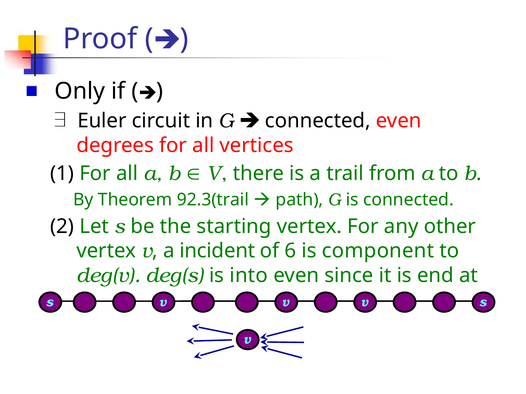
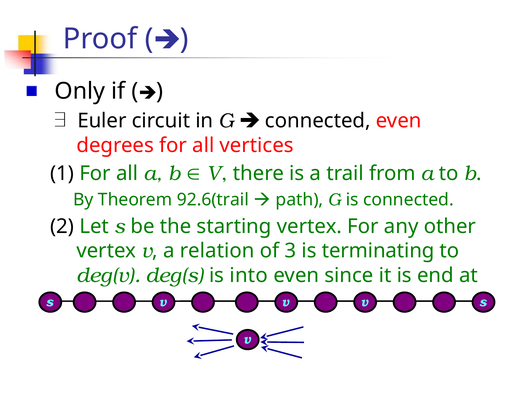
92.3(trail: 92.3(trail -> 92.6(trail (213, 200)
incident: incident -> relation (217, 251)
6: 6 -> 3 (290, 251)
component: component -> terminating (378, 251)
